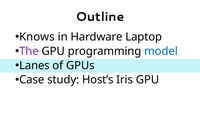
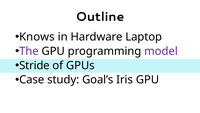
model colour: blue -> purple (161, 51)
Lanes: Lanes -> Stride (34, 65)
Host’s: Host’s -> Goal’s (98, 79)
